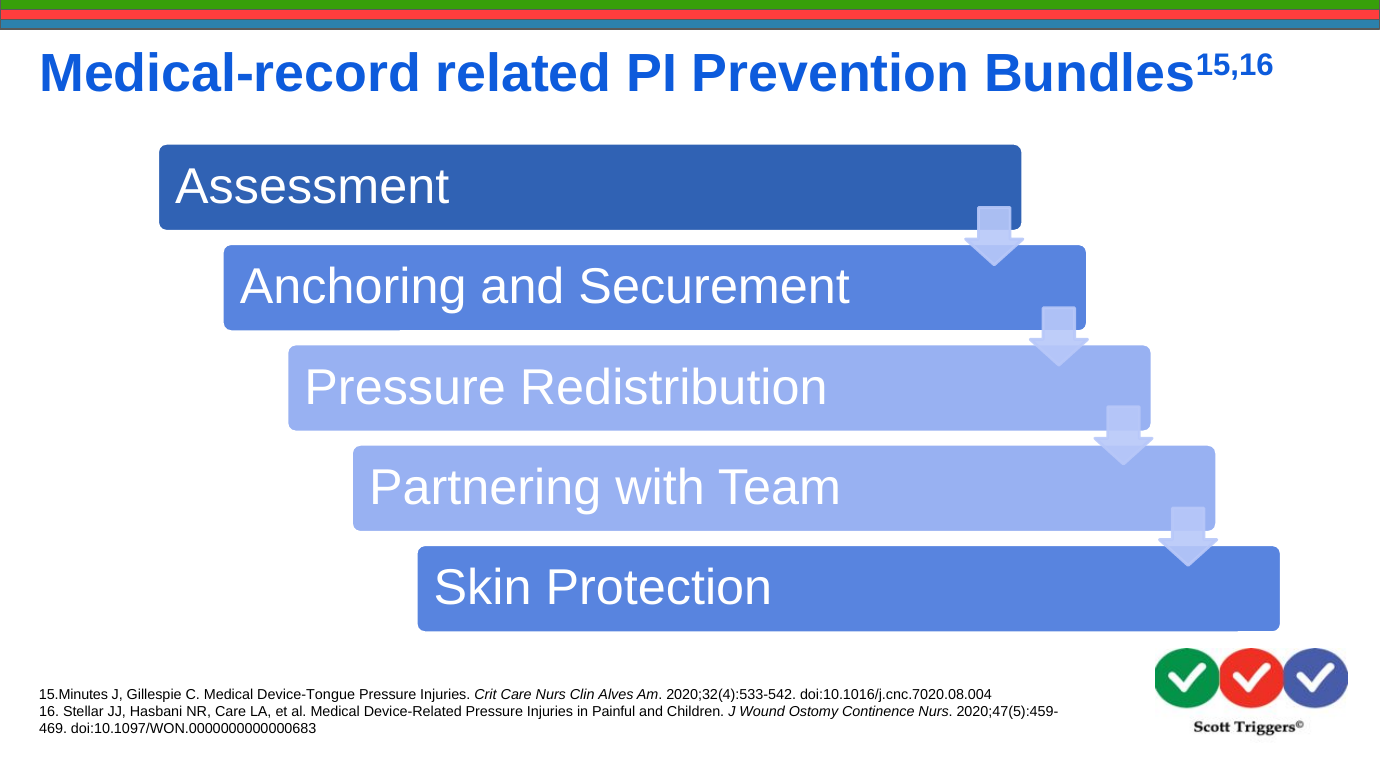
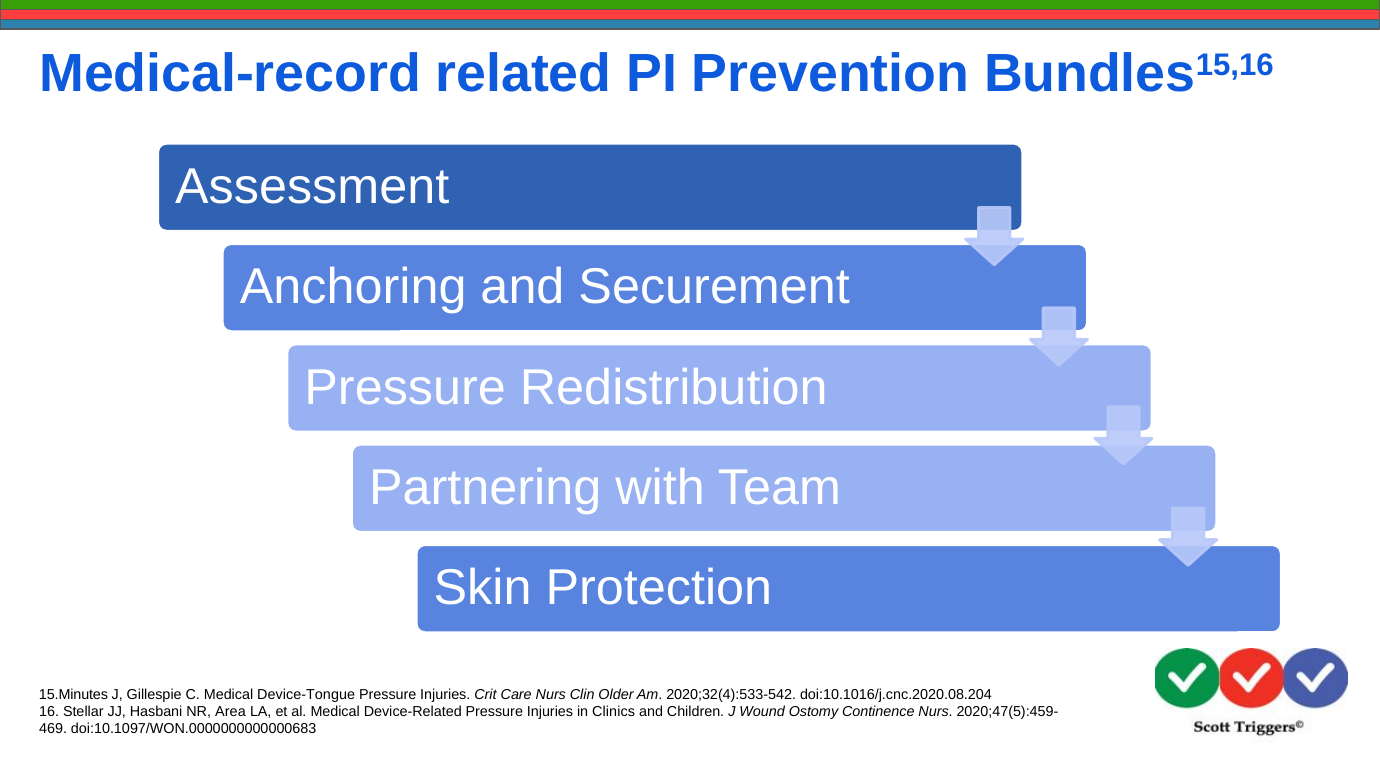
Alves: Alves -> Older (616, 695)
doi:10.1016/j.cnc.7020.08.004: doi:10.1016/j.cnc.7020.08.004 -> doi:10.1016/j.cnc.2020.08.204 (896, 695)
NR Care: Care -> Area (230, 712)
Painful: Painful -> Clinics (614, 712)
